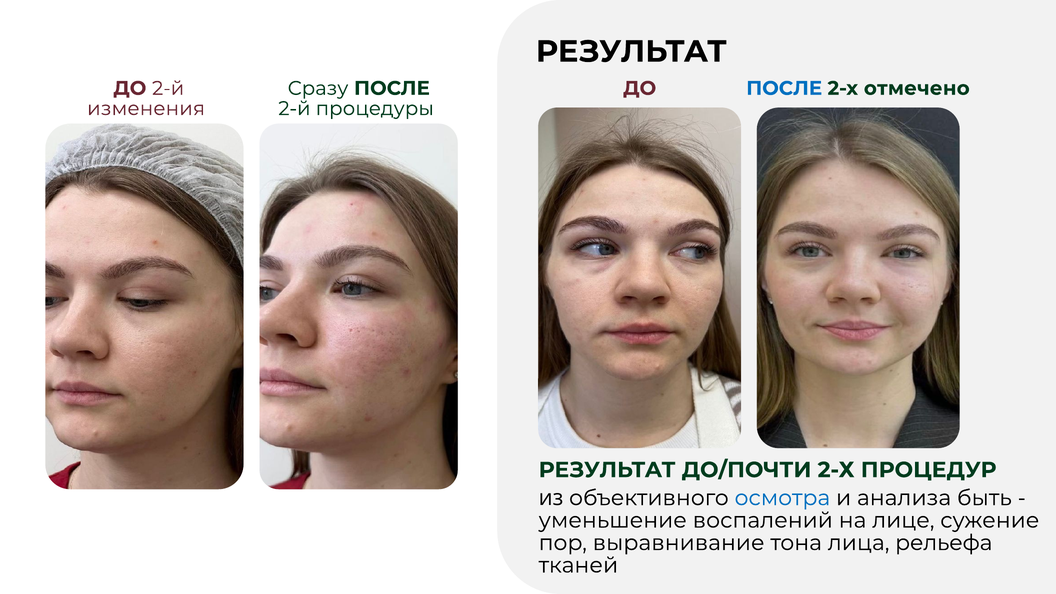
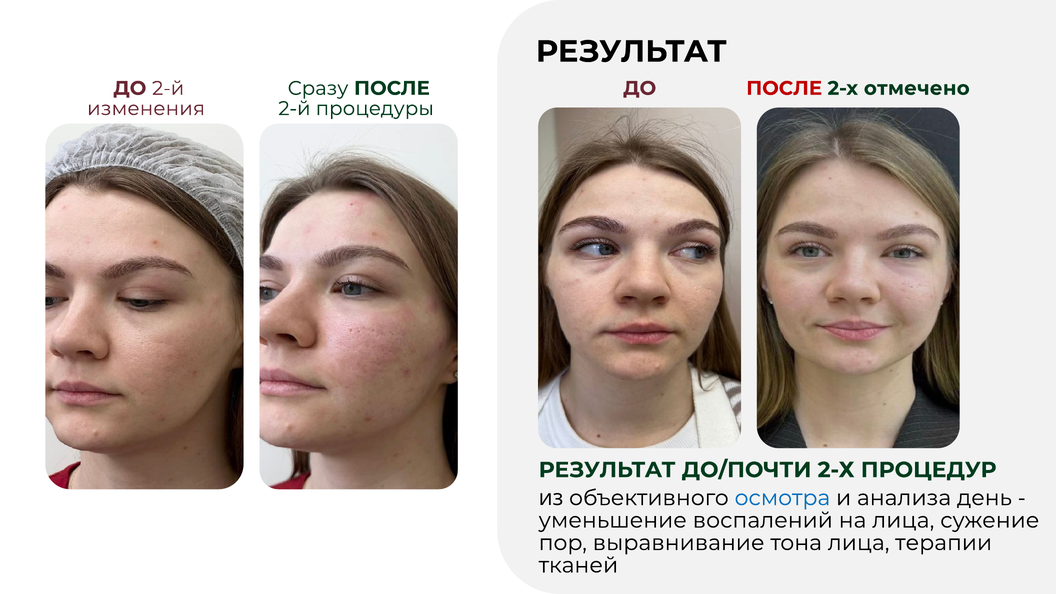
ПОСЛЕ colour: blue -> red (784, 88)
быть: быть -> день (984, 498)
на лице: лице -> лица (903, 520)
рельефа: рельефа -> терапии (944, 543)
